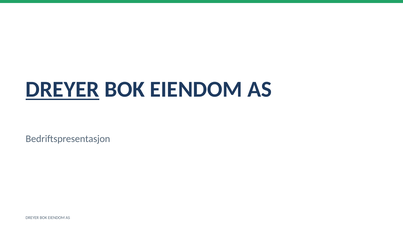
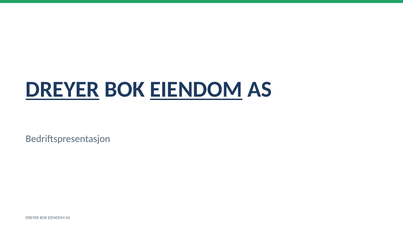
EIENDOM underline: none -> present (196, 89)
